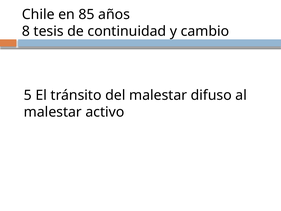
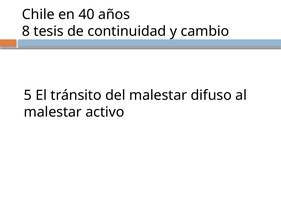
85: 85 -> 40 (87, 14)
